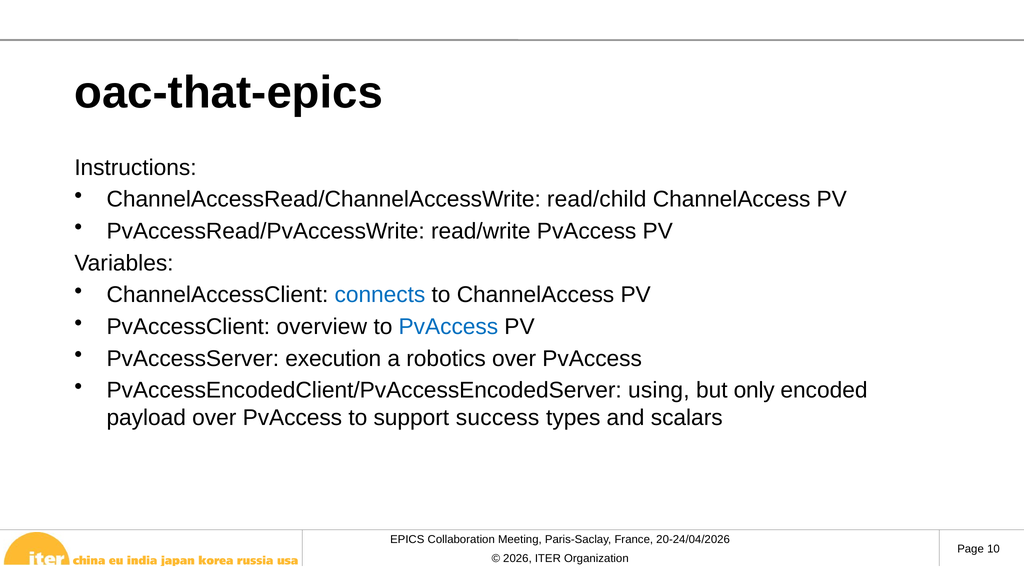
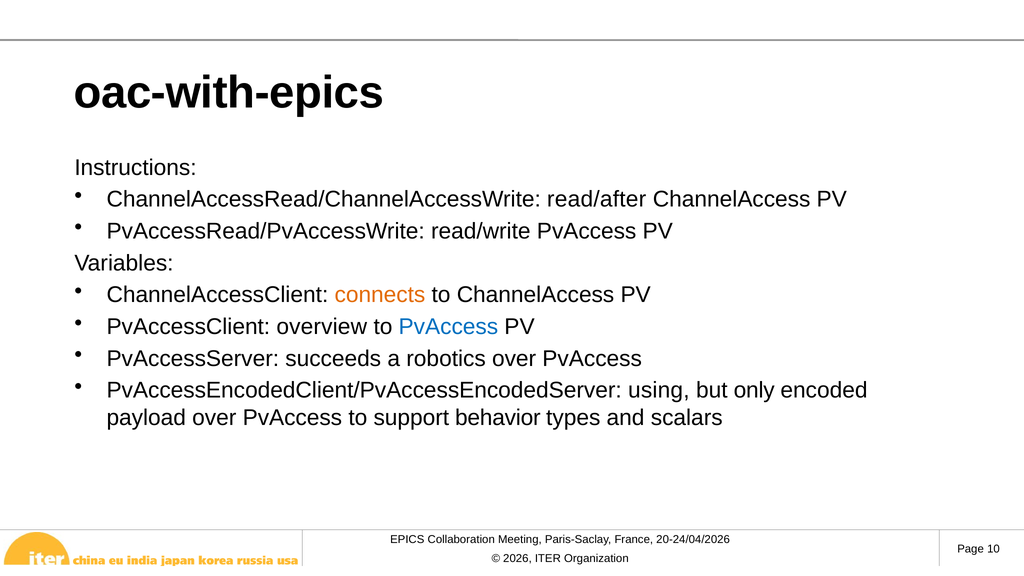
oac-that-epics: oac-that-epics -> oac-with-epics (229, 93)
read/child: read/child -> read/after (597, 199)
connects colour: blue -> orange (380, 295)
execution: execution -> succeeds (333, 359)
success: success -> behavior (498, 418)
